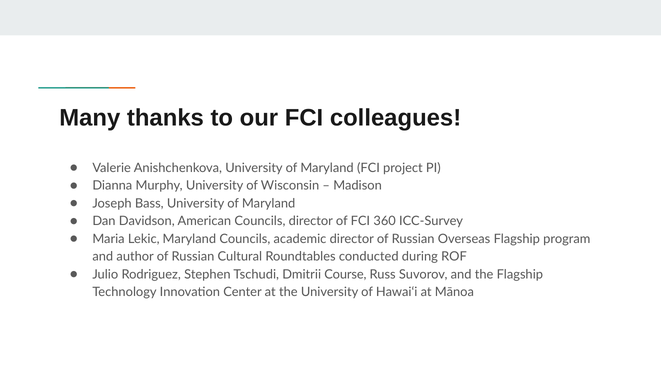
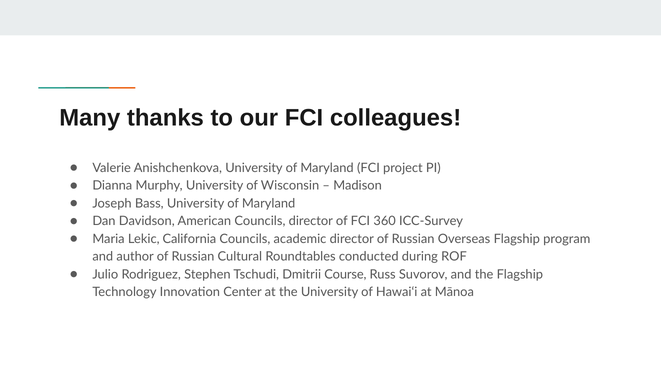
Lekic Maryland: Maryland -> California (189, 239)
